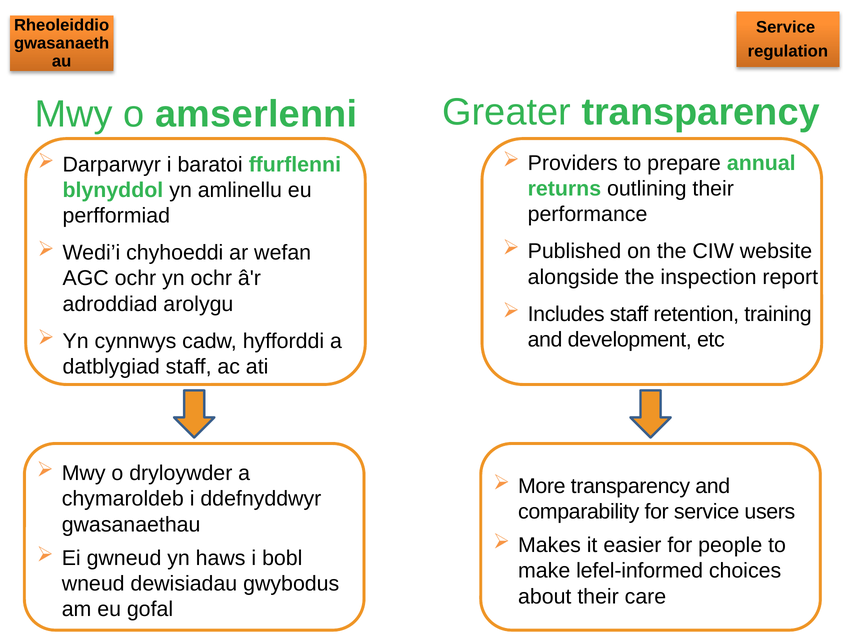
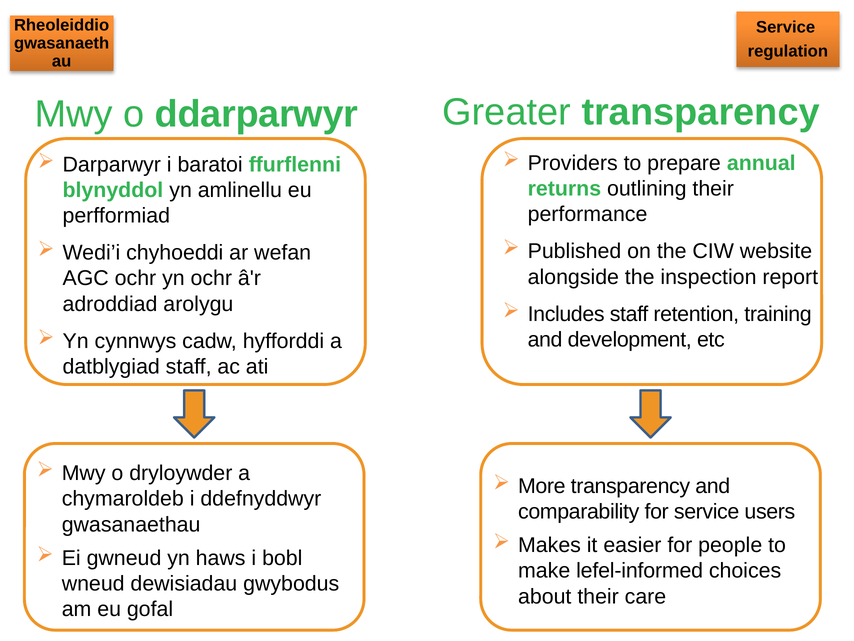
amserlenni: amserlenni -> ddarparwyr (257, 114)
